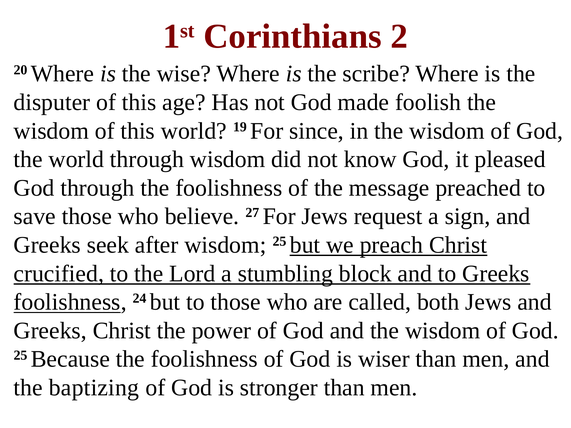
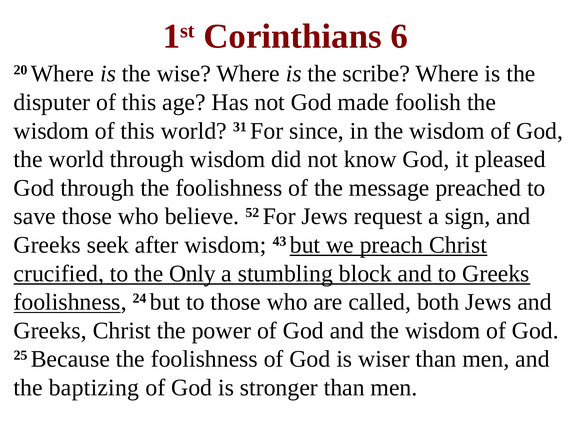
2: 2 -> 6 (399, 37)
19: 19 -> 31 (240, 127)
27: 27 -> 52 (252, 213)
wisdom 25: 25 -> 43 (279, 241)
Lord: Lord -> Only (192, 274)
